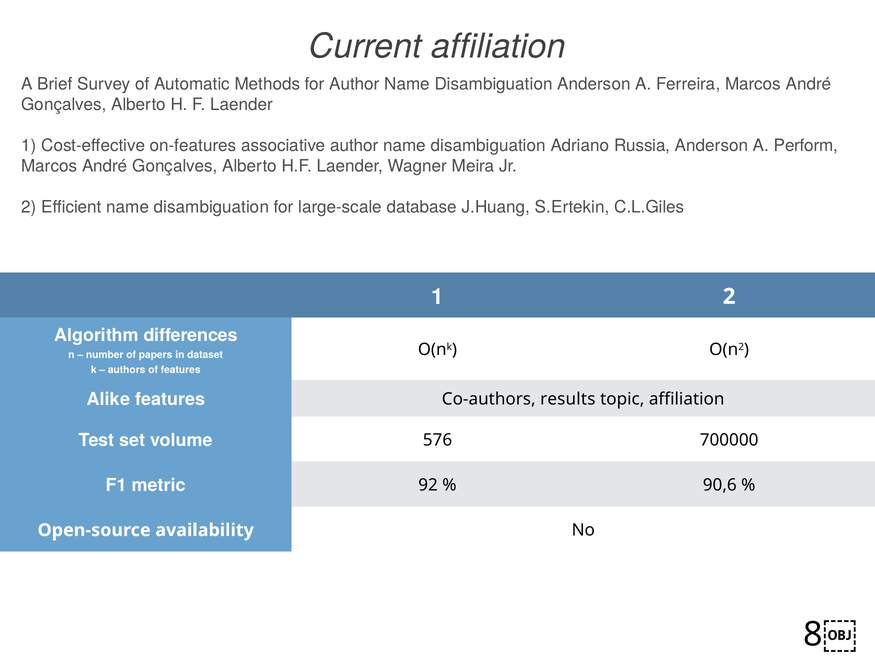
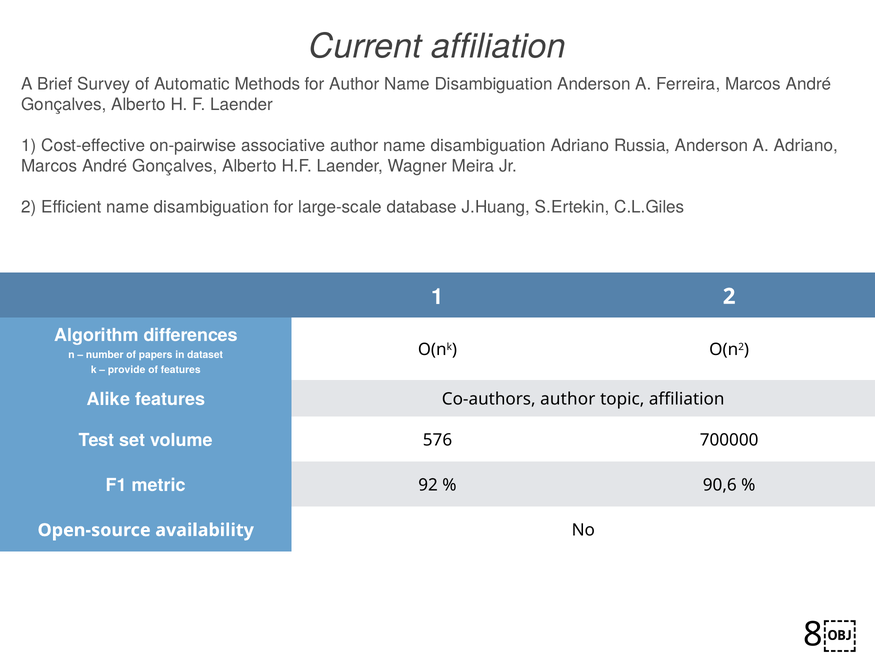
on-features: on-features -> on-pairwise (193, 146)
A Perform: Perform -> Adriano (806, 146)
authors: authors -> provide (127, 370)
Co-authors results: results -> author (568, 399)
